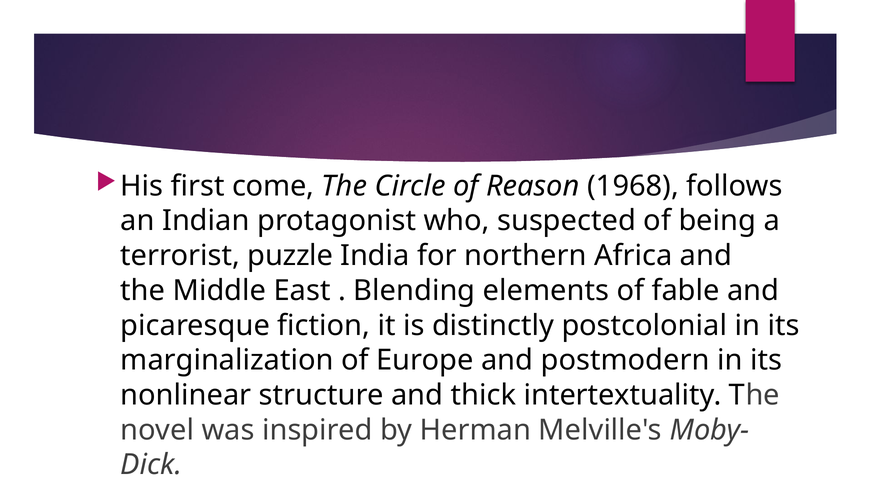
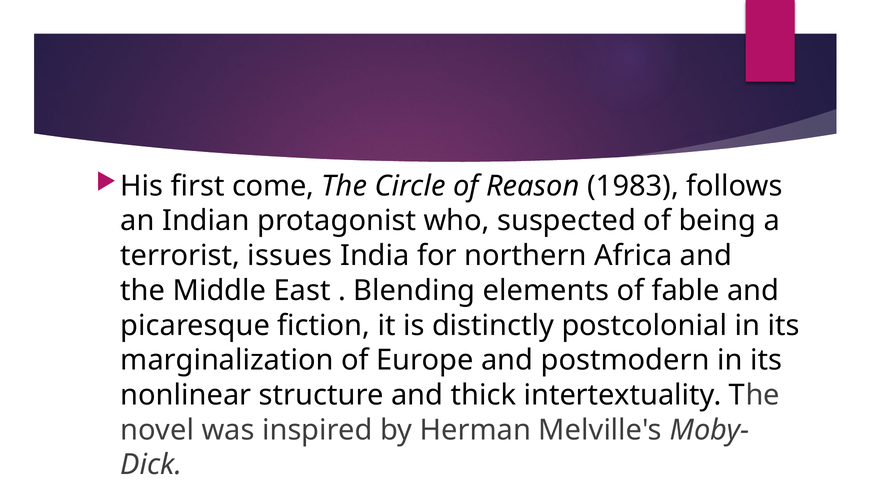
1968: 1968 -> 1983 (633, 186)
puzzle: puzzle -> issues (290, 256)
